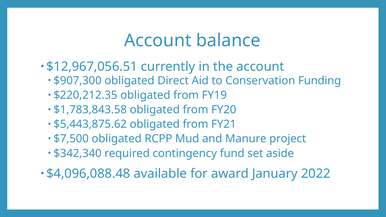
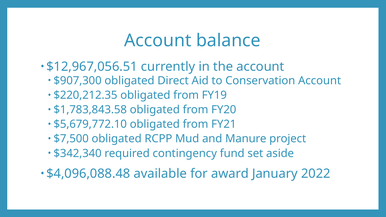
Conservation Funding: Funding -> Account (320, 81)
$5,443,875.62: $5,443,875.62 -> $5,679,772.10 (90, 124)
